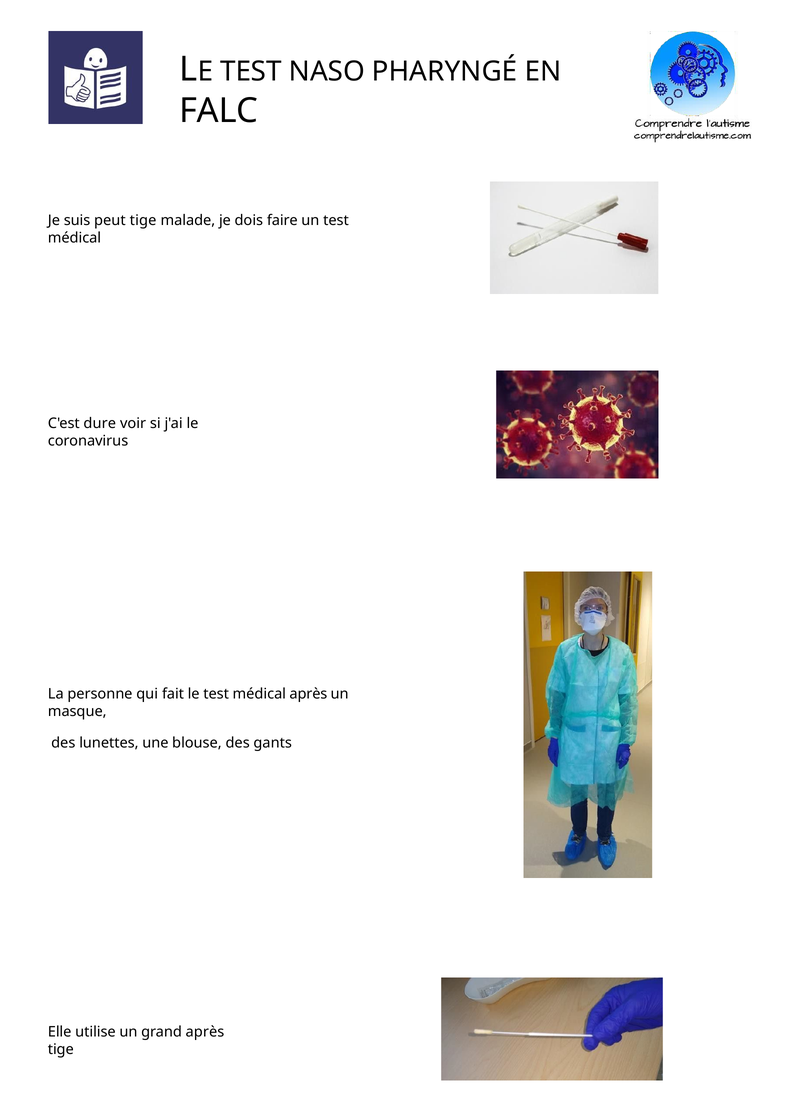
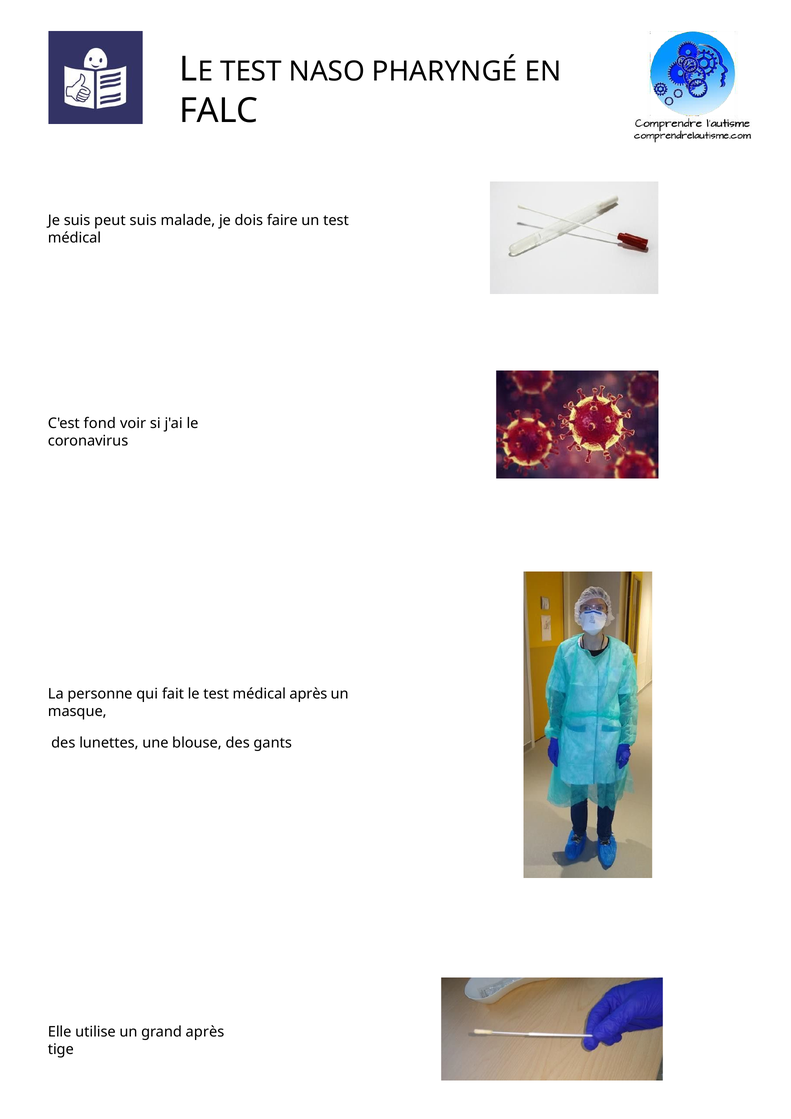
peut tige: tige -> suis (143, 221)
dure: dure -> fond (100, 424)
